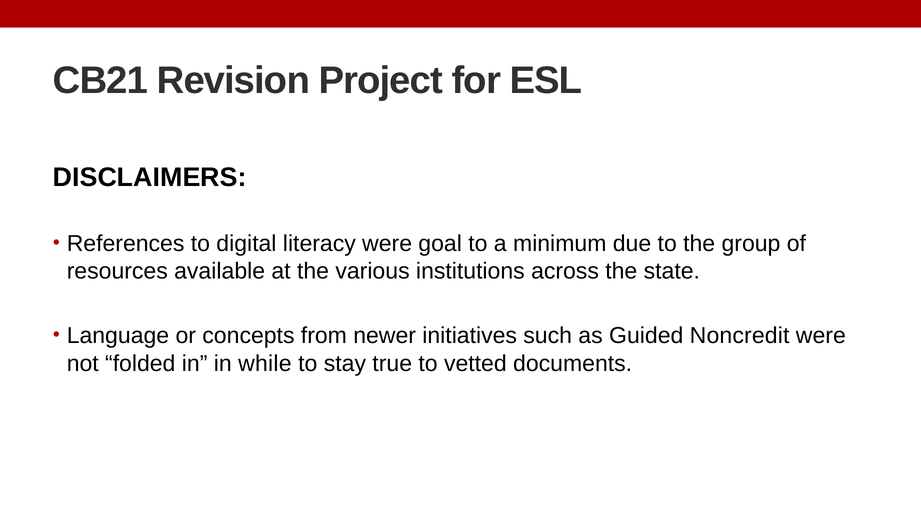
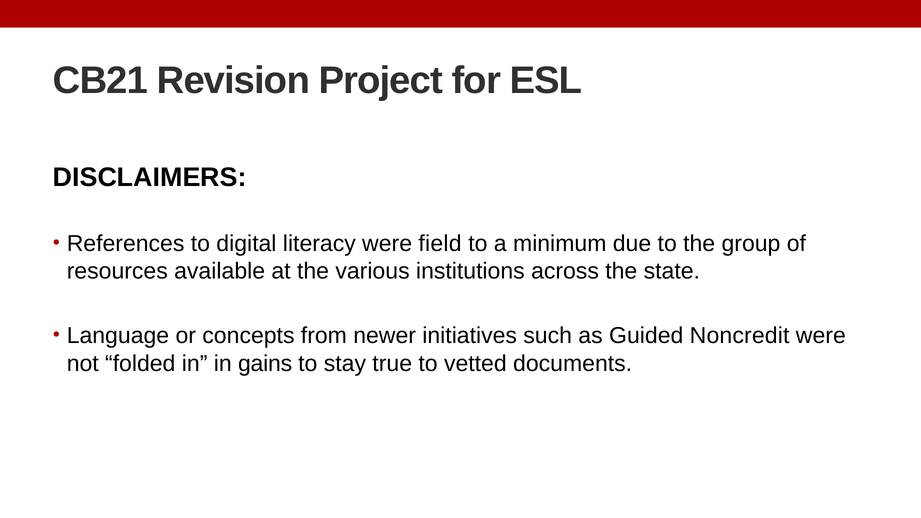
goal: goal -> field (440, 244)
while: while -> gains (265, 363)
